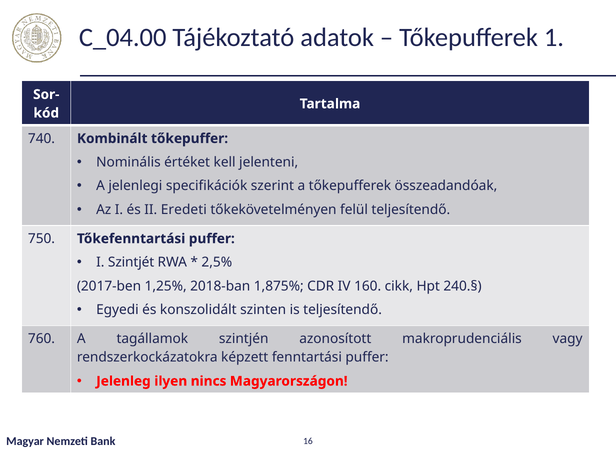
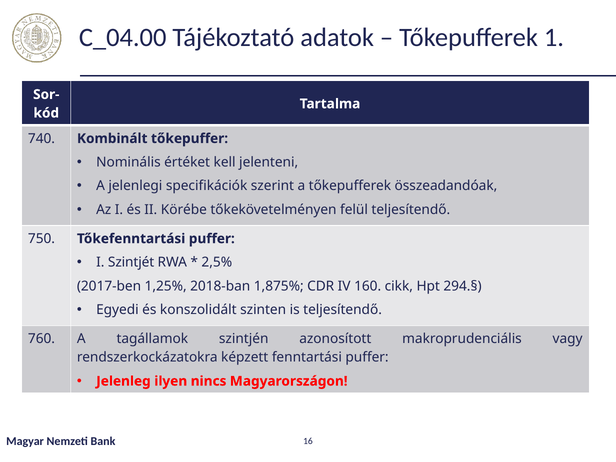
Eredeti: Eredeti -> Körébe (184, 210)
240.§: 240.§ -> 294.§ (463, 286)
